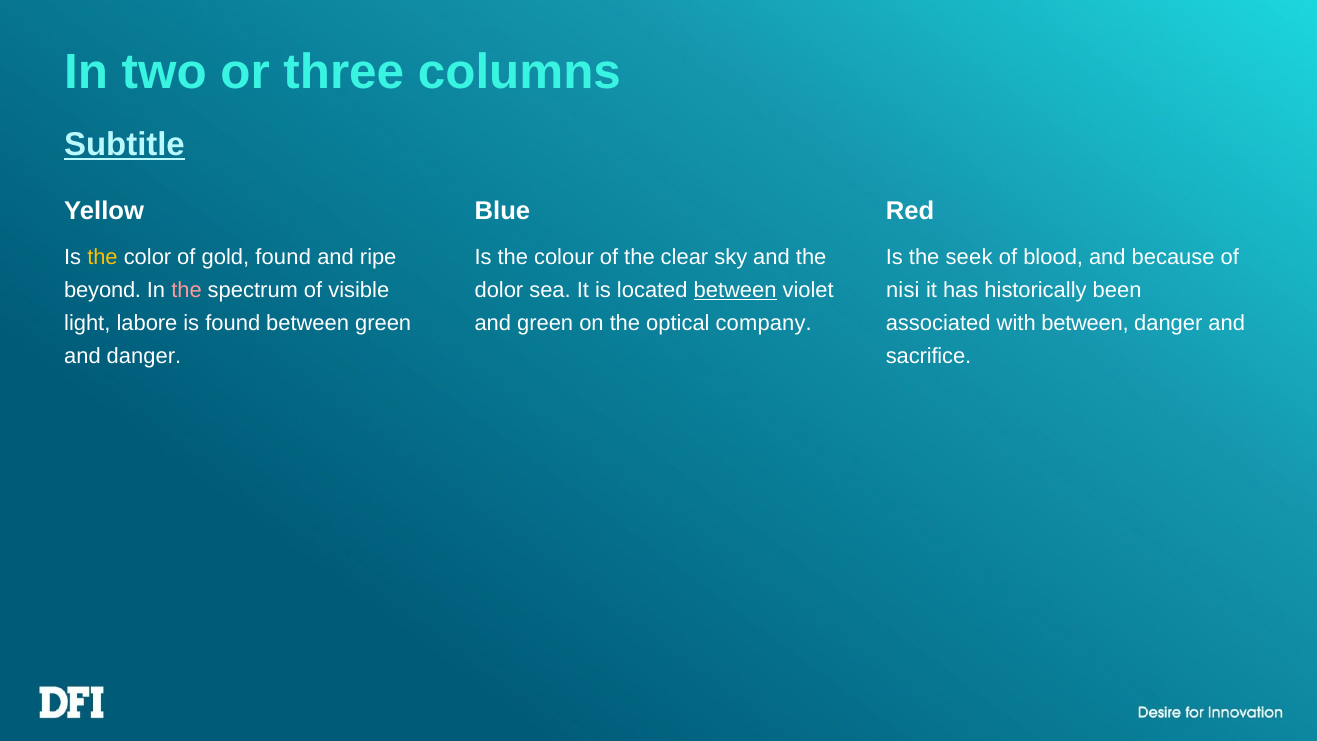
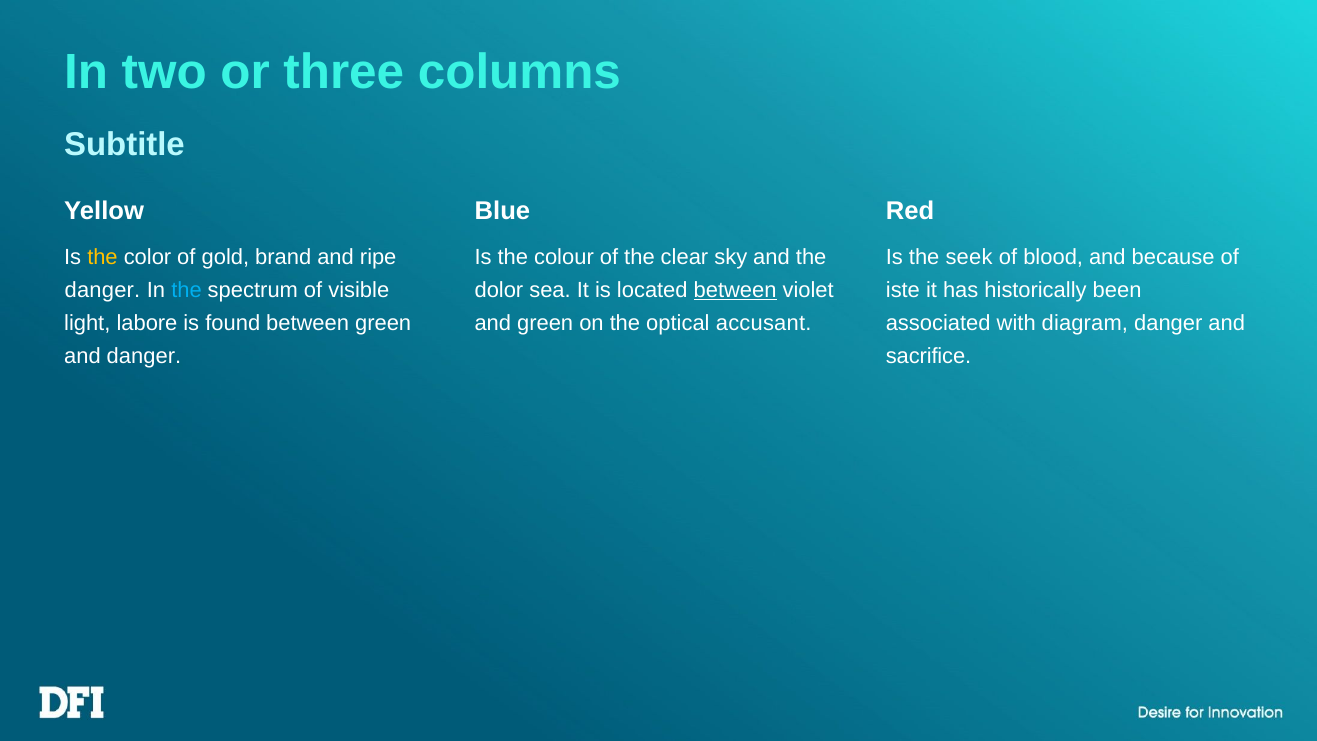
Subtitle underline: present -> none (124, 145)
gold found: found -> brand (283, 257)
beyond: beyond -> danger (102, 290)
the colour: pink -> light blue (187, 290)
nisi: nisi -> iste (903, 290)
company: company -> accusant (764, 323)
with between: between -> diagram (1085, 323)
